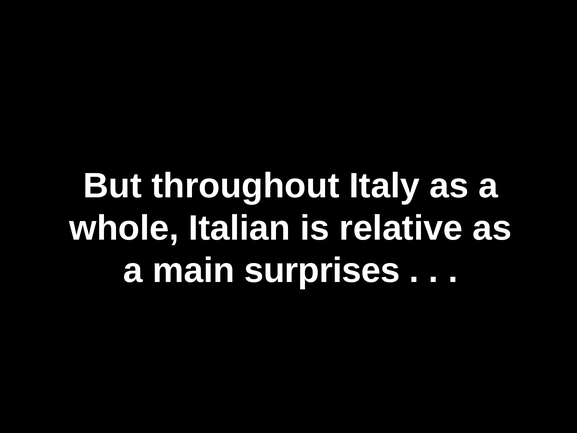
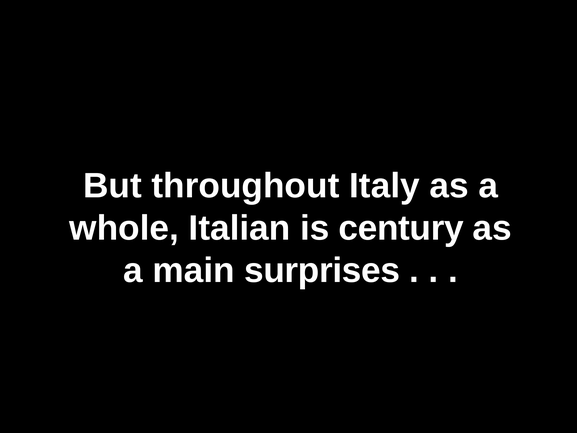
relative: relative -> century (401, 228)
